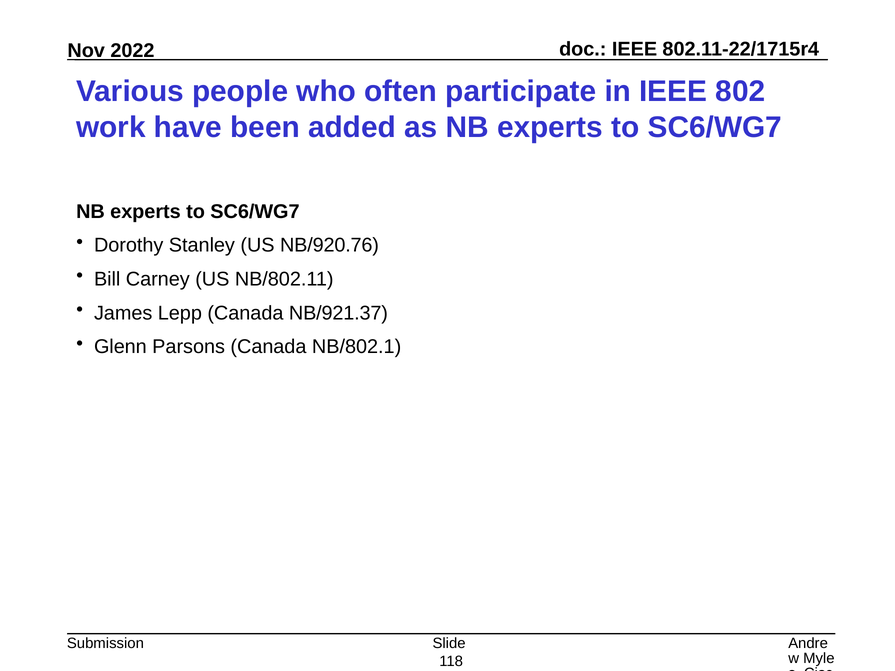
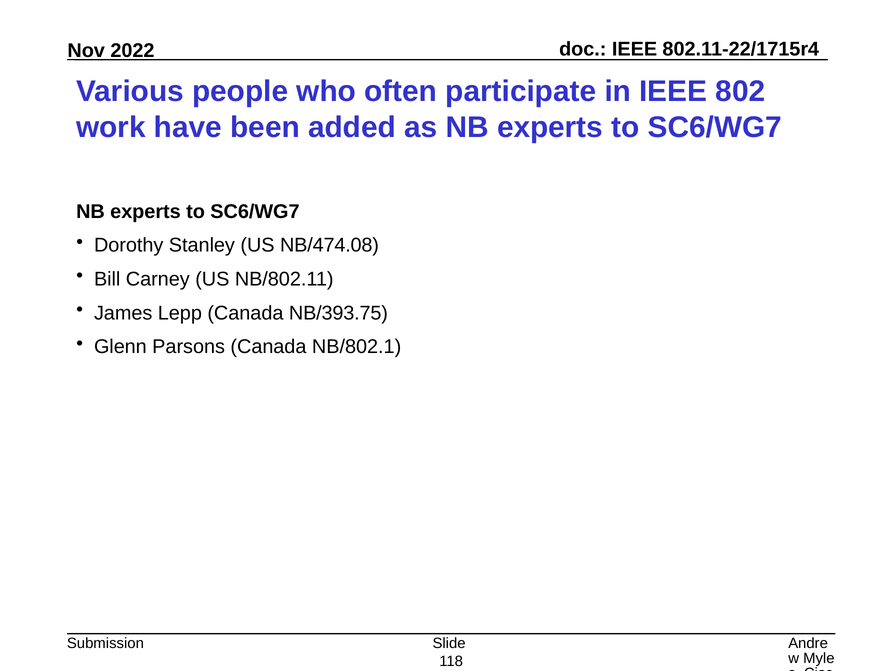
NB/920.76: NB/920.76 -> NB/474.08 (330, 246)
NB/921.37: NB/921.37 -> NB/393.75 (338, 313)
